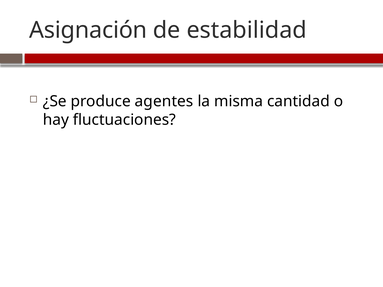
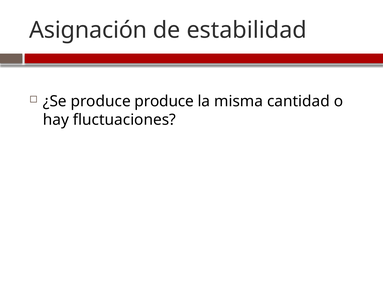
produce agentes: agentes -> produce (164, 101)
